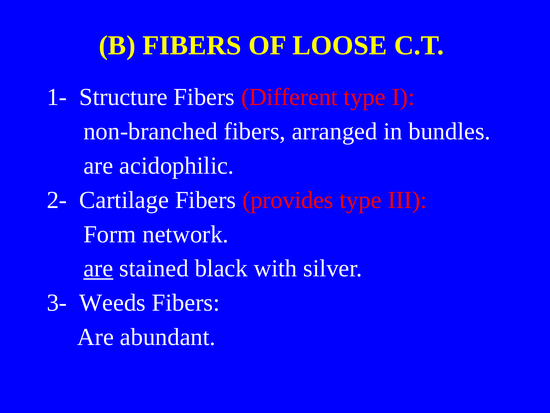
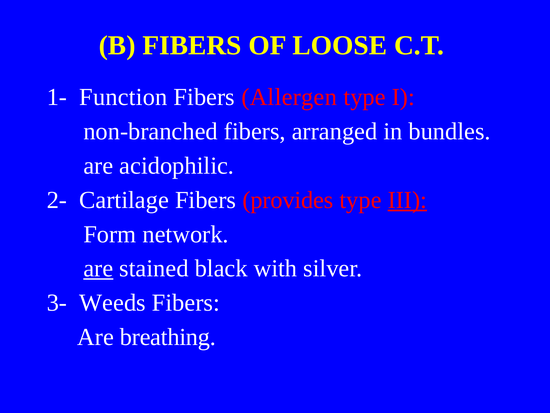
Structure: Structure -> Function (123, 97)
Different: Different -> Allergen (289, 97)
III underline: none -> present (407, 200)
abundant: abundant -> breathing (168, 337)
